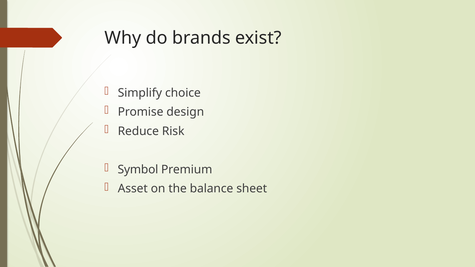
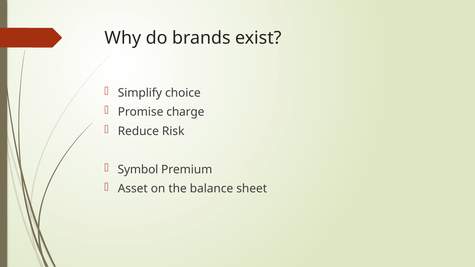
design: design -> charge (185, 112)
